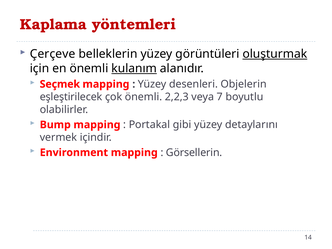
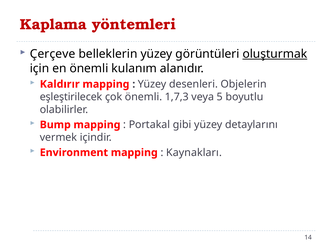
kulanım underline: present -> none (134, 68)
Seçmek: Seçmek -> Kaldırır (60, 84)
2,2,3: 2,2,3 -> 1,7,3 (177, 97)
7: 7 -> 5 (220, 97)
Görsellerin: Görsellerin -> Kaynakları (194, 153)
